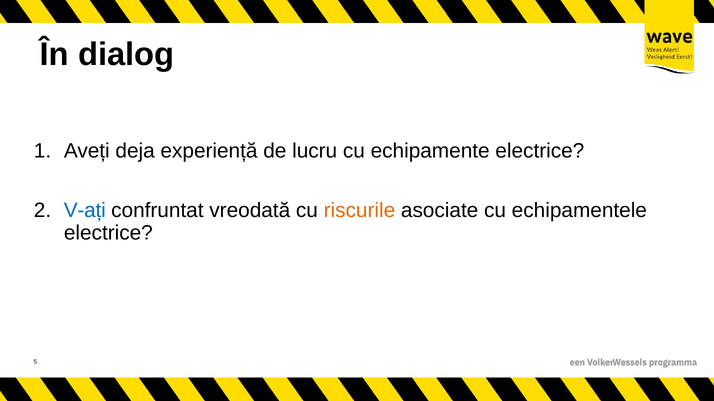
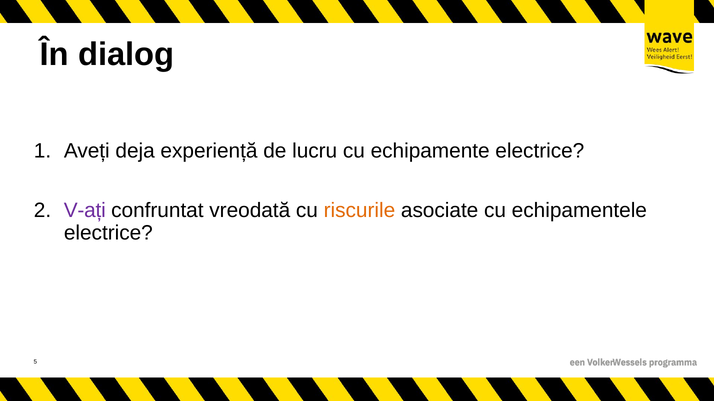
V-ați colour: blue -> purple (85, 211)
